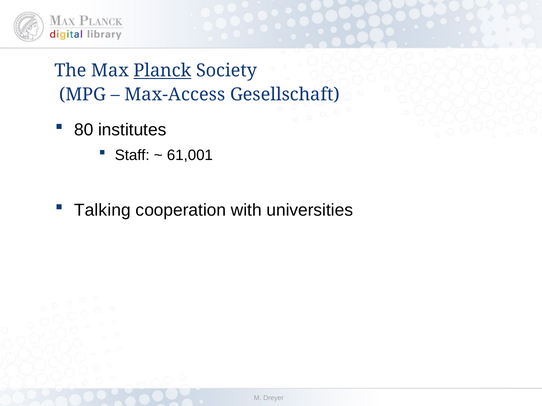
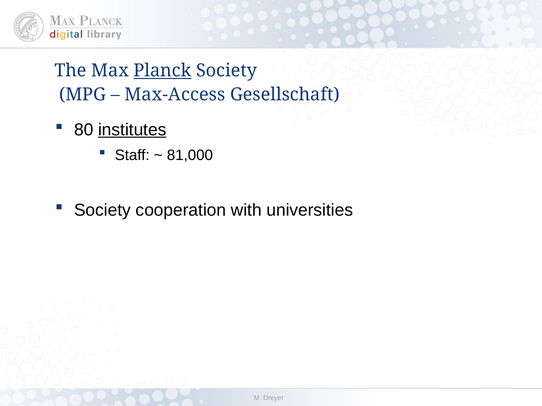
institutes underline: none -> present (132, 130)
61,001: 61,001 -> 81,000 (190, 156)
Talking: Talking -> Society (102, 210)
